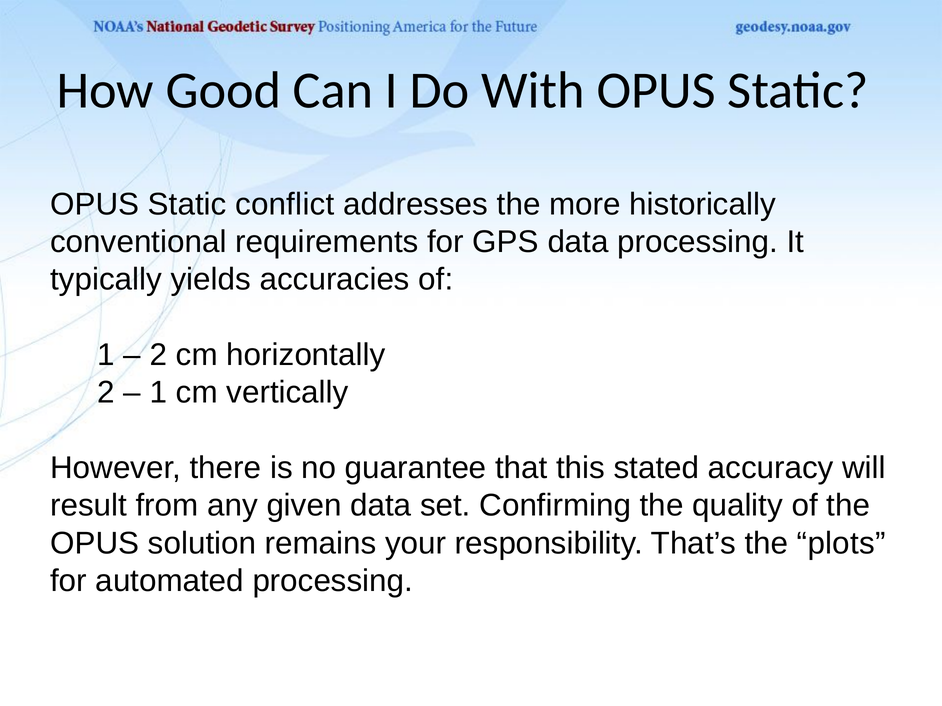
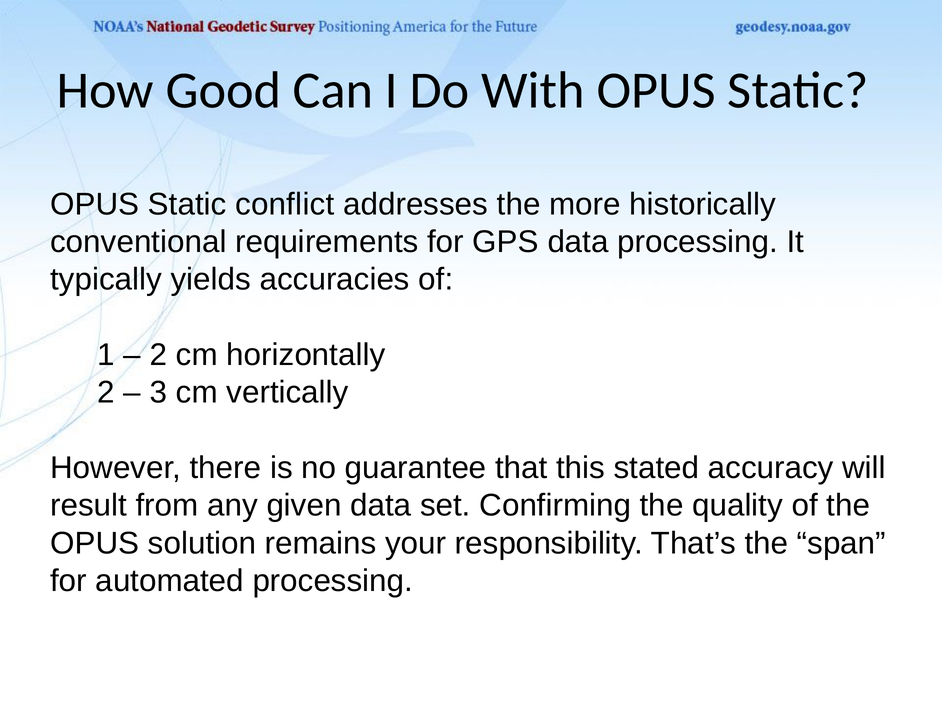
1: 1 -> 3 (158, 393)
plots: plots -> span (841, 544)
